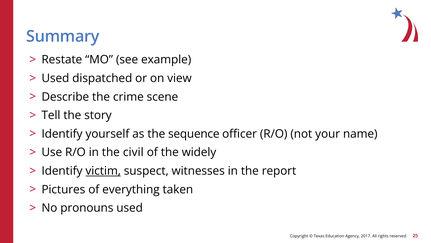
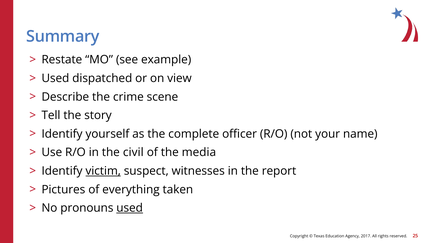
sequence: sequence -> complete (194, 134)
widely: widely -> media (199, 152)
used underline: none -> present (130, 208)
